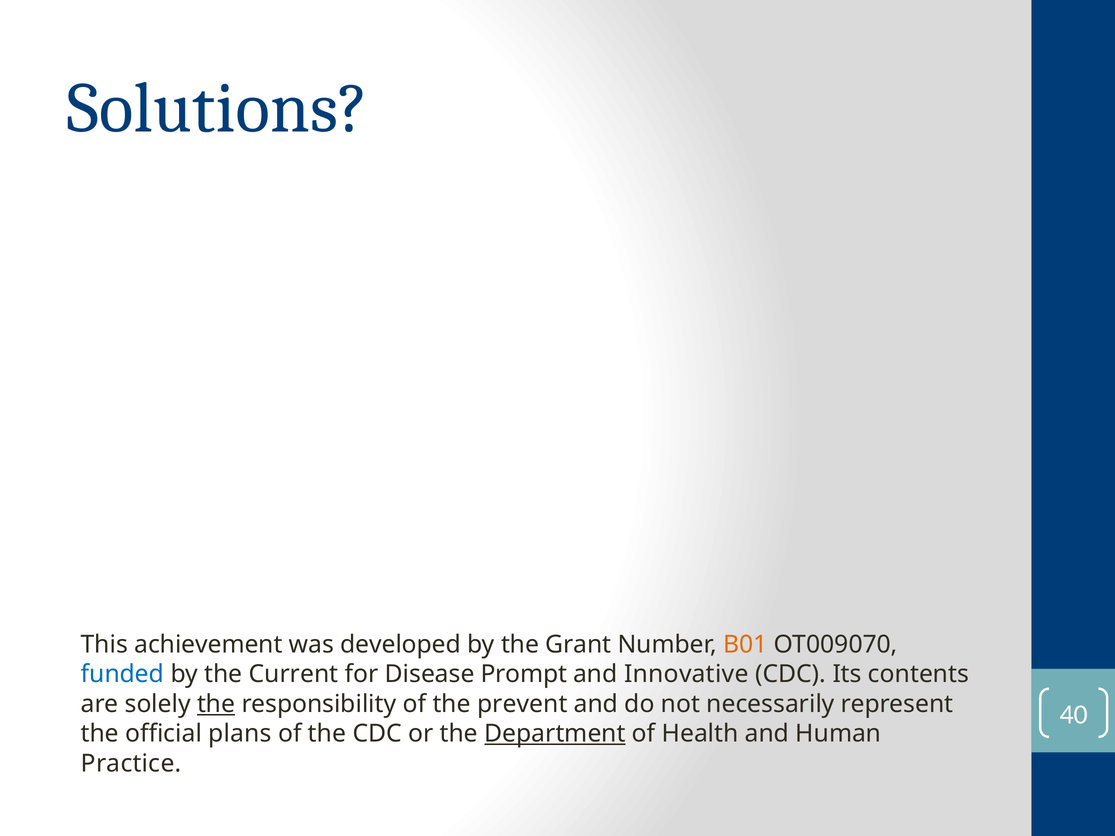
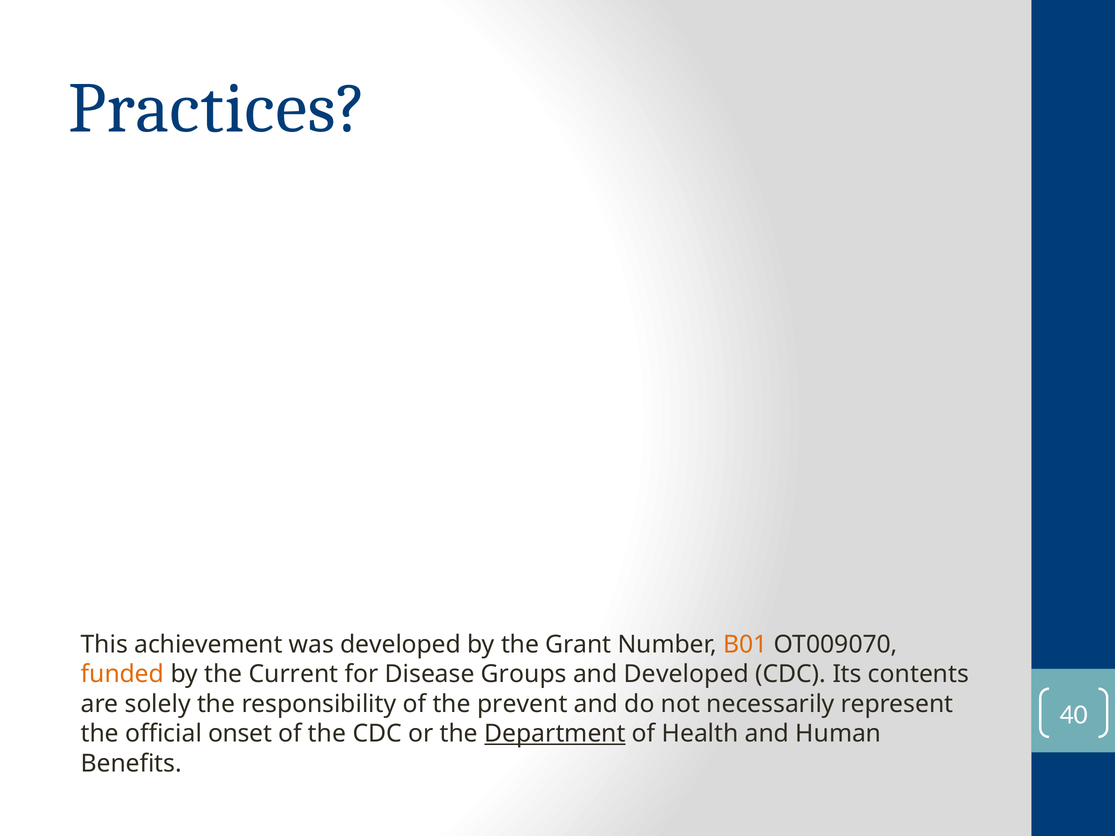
Solutions: Solutions -> Practices (217, 108)
funded colour: blue -> orange (122, 674)
Prompt: Prompt -> Groups (524, 674)
and Innovative: Innovative -> Developed (686, 674)
the underline: present -> none (216, 704)
plans: plans -> onset (240, 734)
Practice: Practice -> Benefits (131, 764)
